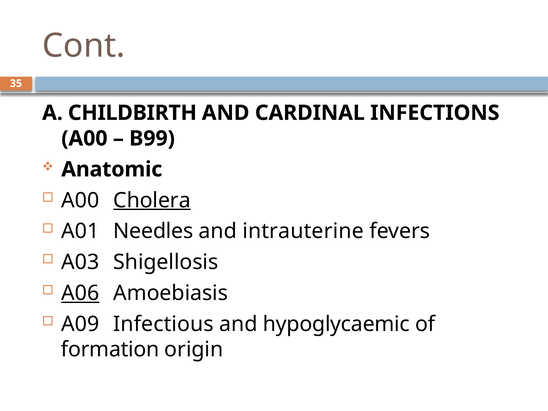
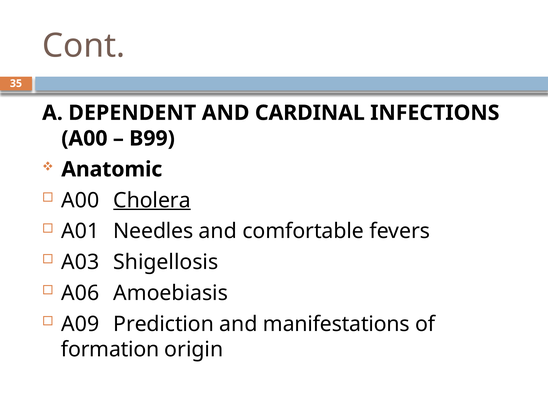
CHILDBIRTH: CHILDBIRTH -> DEPENDENT (132, 113)
intrauterine: intrauterine -> comfortable (303, 231)
A06 underline: present -> none (80, 293)
Infectious: Infectious -> Prediction (164, 324)
hypoglycaemic: hypoglycaemic -> manifestations (336, 324)
